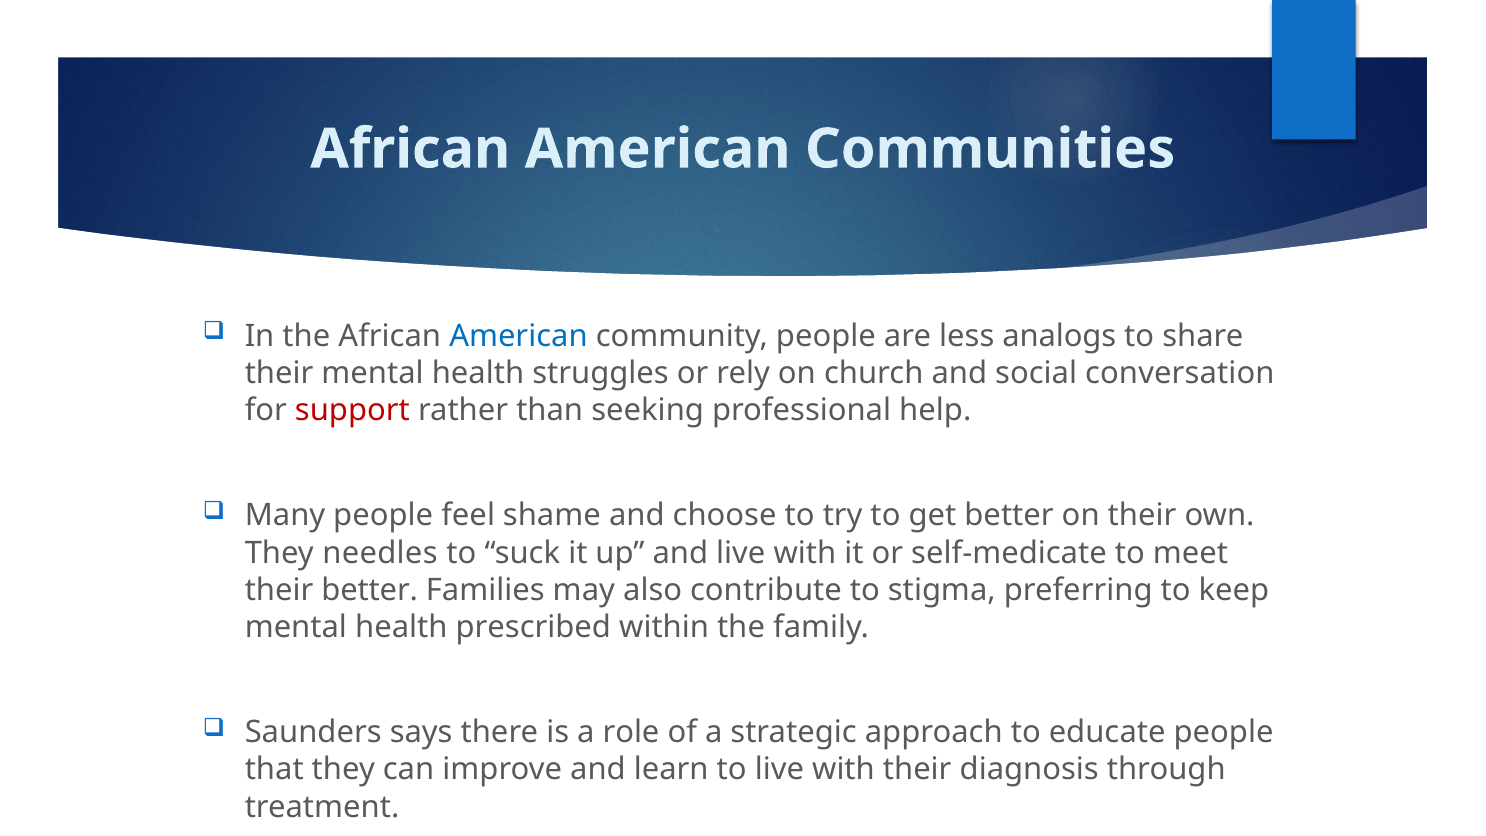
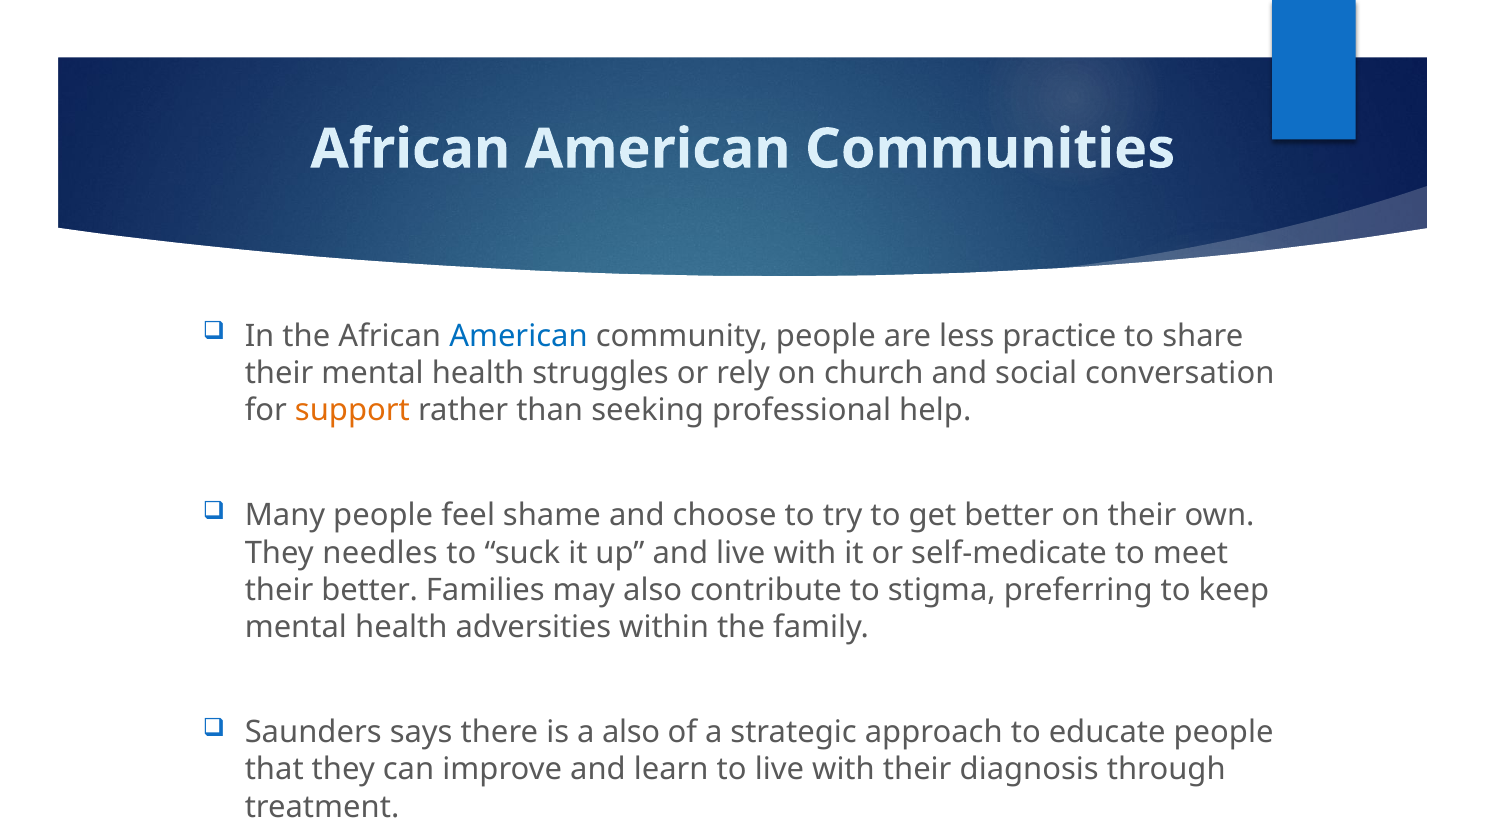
analogs: analogs -> practice (1059, 336)
support colour: red -> orange (352, 410)
prescribed: prescribed -> adversities (533, 627)
a role: role -> also (631, 732)
